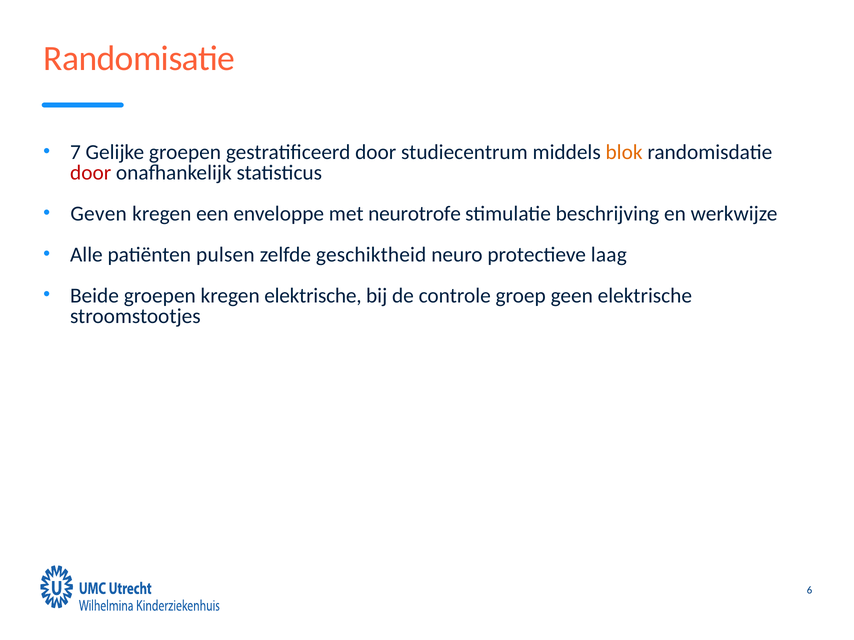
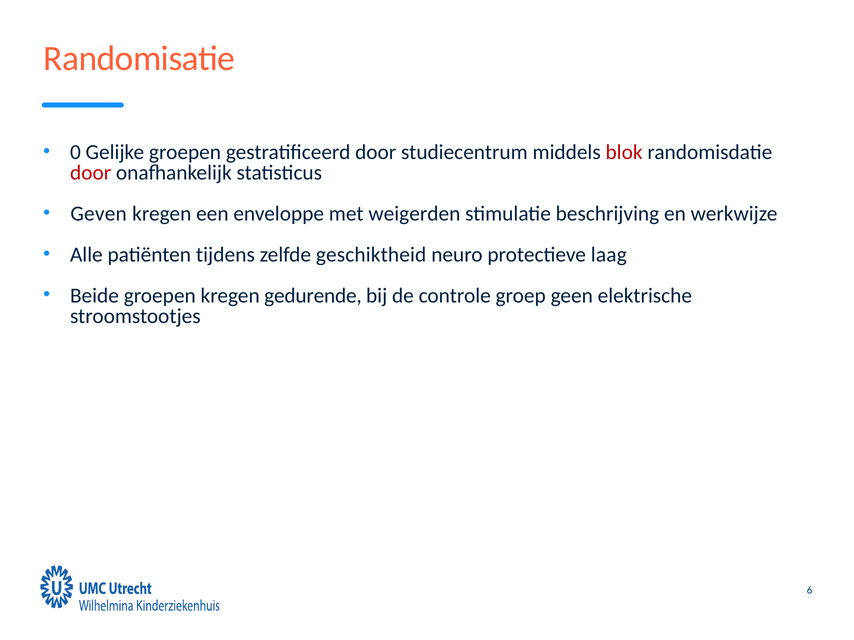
7: 7 -> 0 (75, 152)
blok colour: orange -> red (624, 152)
neurotrofe: neurotrofe -> weigerden (414, 214)
pulsen: pulsen -> tijdens (225, 255)
kregen elektrische: elektrische -> gedurende (313, 296)
